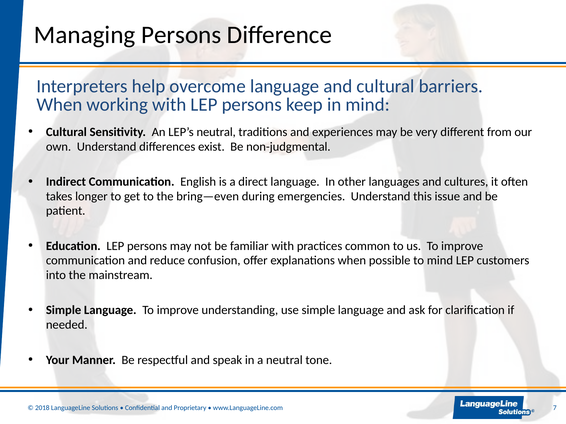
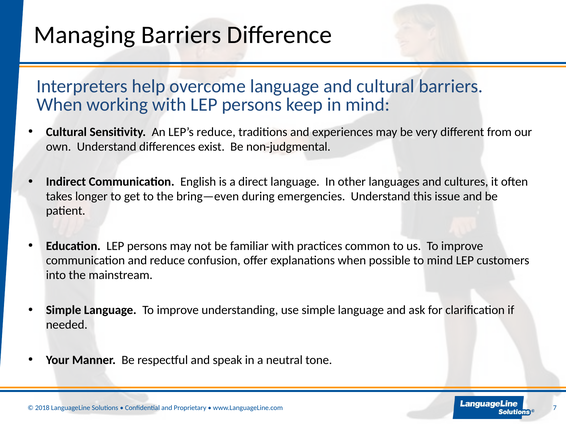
Managing Persons: Persons -> Barriers (181, 35)
LEP’s neutral: neutral -> reduce (216, 132)
